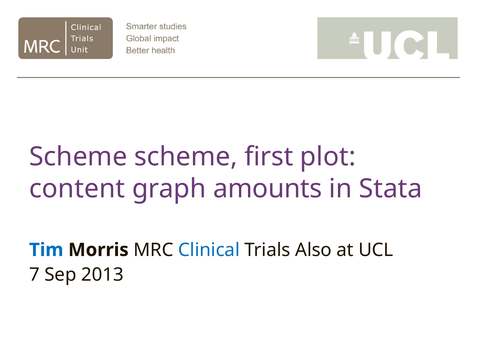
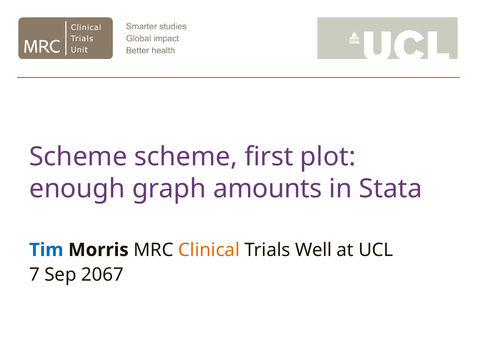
content: content -> enough (77, 188)
Clinical colour: blue -> orange (209, 250)
Also: Also -> Well (314, 250)
2013: 2013 -> 2067 (103, 275)
